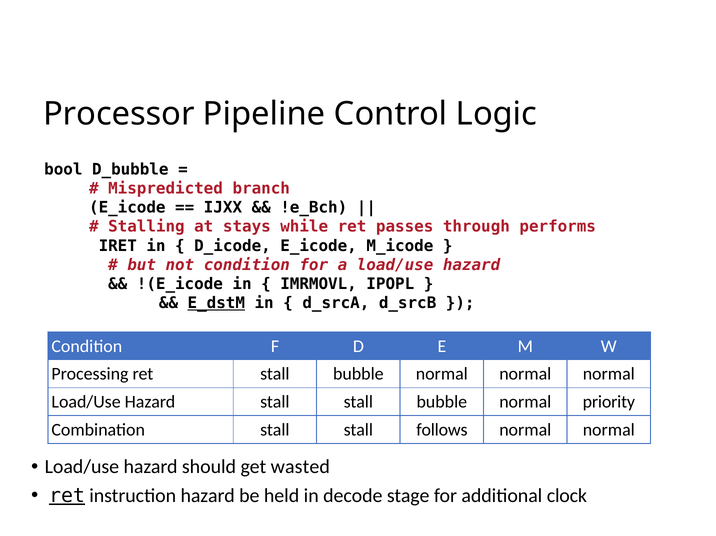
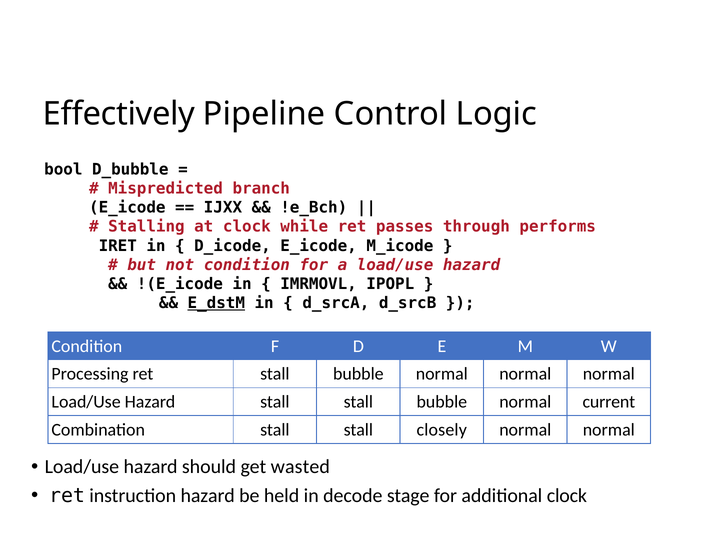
Processor: Processor -> Effectively (119, 114)
at stays: stays -> clock (247, 227)
priority: priority -> current (609, 403)
follows: follows -> closely (442, 431)
ret underline: present -> none (67, 496)
